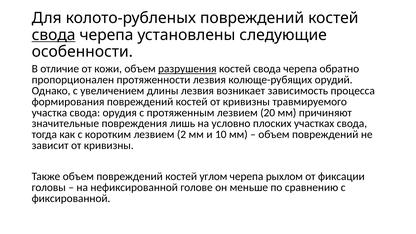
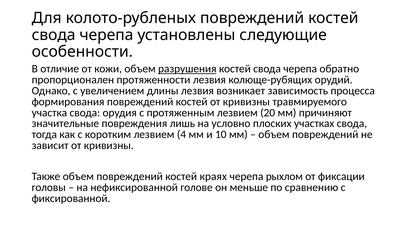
свода underline: present -> none (54, 35)
2: 2 -> 4 (182, 135)
углом: углом -> краях (213, 176)
